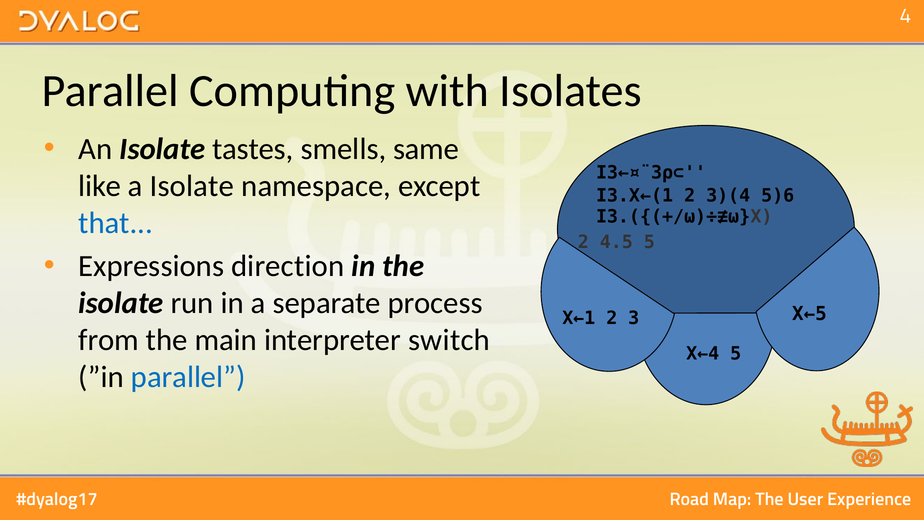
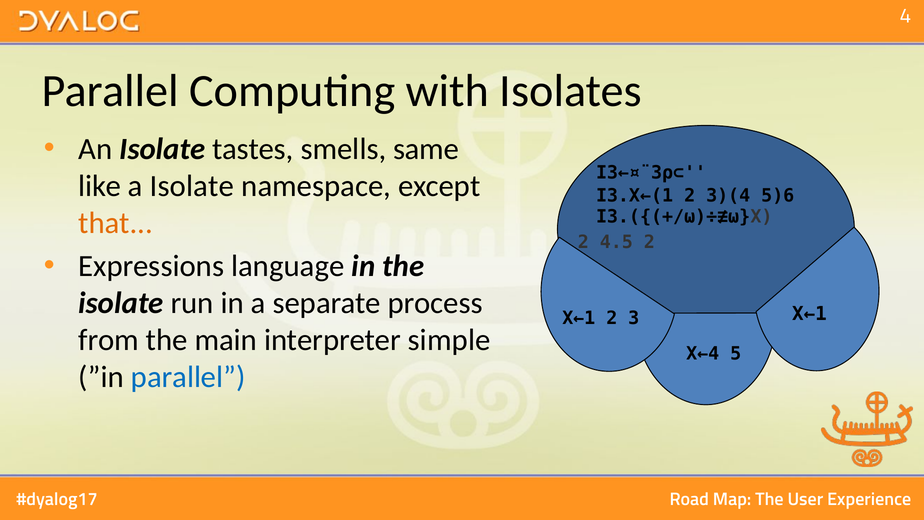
that colour: blue -> orange (116, 223)
4.5 5: 5 -> 2 (649, 242)
direction: direction -> language (288, 266)
X←5: X←5 -> X←1 (809, 314)
switch: switch -> simple (449, 340)
